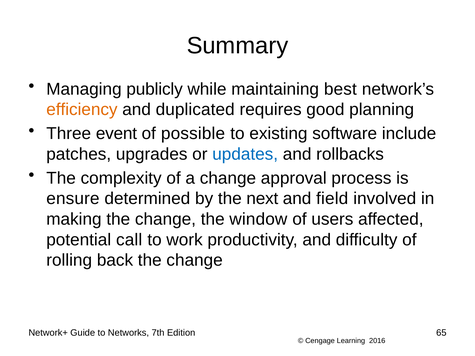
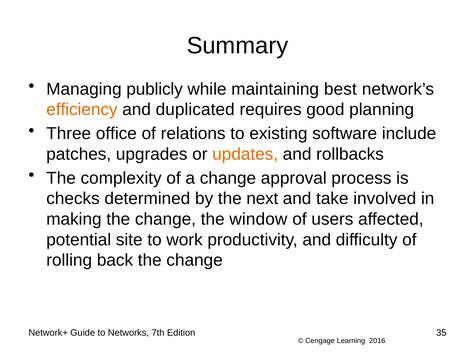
event: event -> office (116, 134)
possible: possible -> relations (193, 134)
updates colour: blue -> orange (245, 154)
ensure: ensure -> checks (73, 199)
field: field -> take (332, 199)
call: call -> site (129, 240)
65: 65 -> 35 (441, 333)
